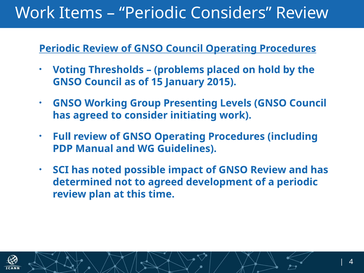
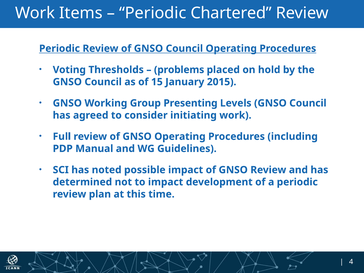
Considers: Considers -> Chartered (231, 13)
to agreed: agreed -> impact (166, 182)
